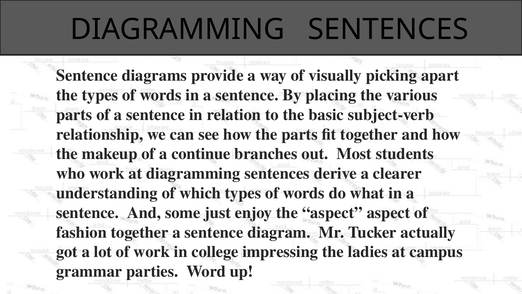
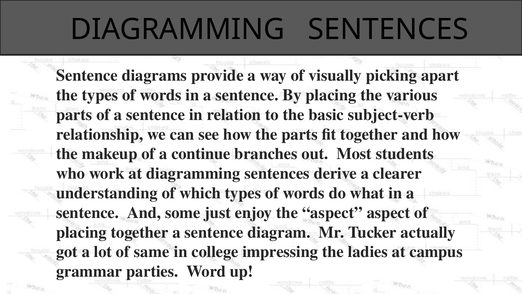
fashion: fashion -> placing (81, 232)
of work: work -> same (152, 252)
